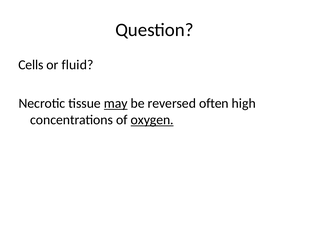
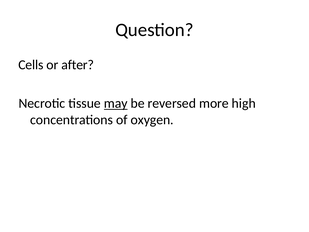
fluid: fluid -> after (78, 65)
often: often -> more (214, 103)
oxygen underline: present -> none (152, 120)
